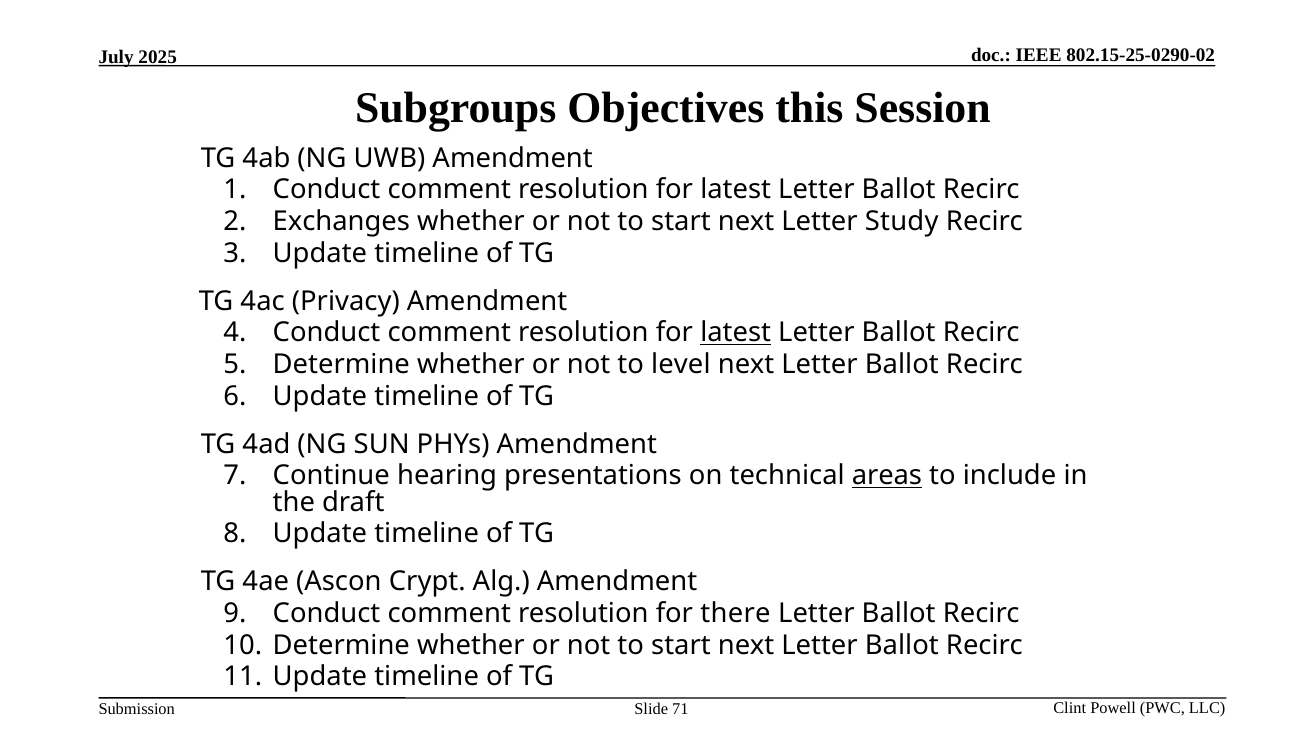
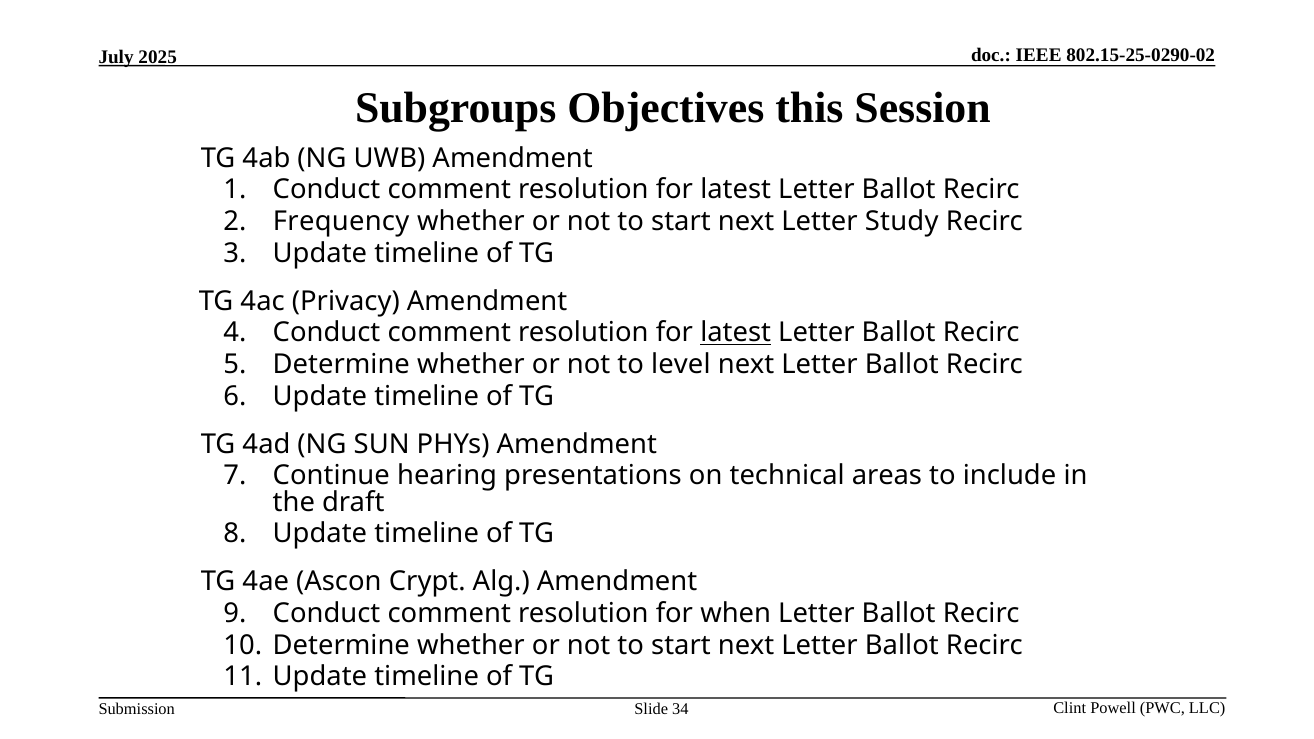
Exchanges: Exchanges -> Frequency (341, 222)
areas underline: present -> none (887, 476)
there: there -> when (736, 613)
71: 71 -> 34 (680, 709)
